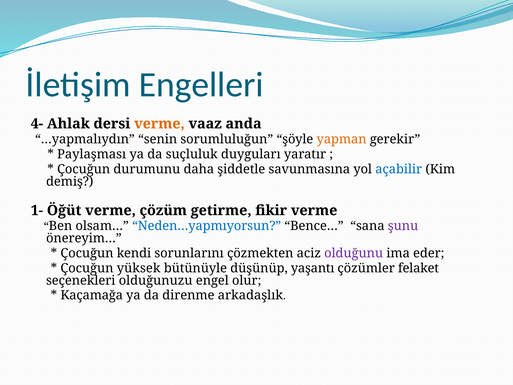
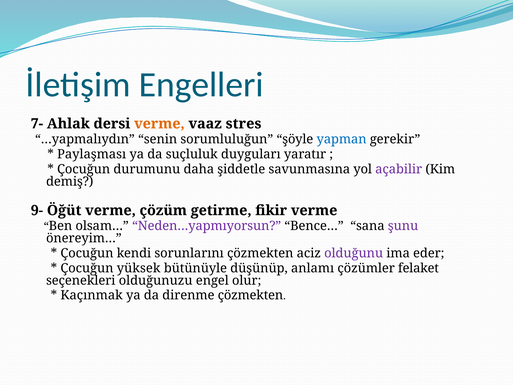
4-: 4- -> 7- (37, 124)
anda: anda -> stres (244, 124)
yapman colour: orange -> blue (342, 139)
açabilir colour: blue -> purple (399, 169)
1-: 1- -> 9- (37, 210)
Neden…yapmıyorsun colour: blue -> purple (207, 226)
yaşantı: yaşantı -> anlamı (313, 268)
Kaçamağa: Kaçamağa -> Kaçınmak (92, 295)
direnme arkadaşlık: arkadaşlık -> çözmekten (250, 295)
